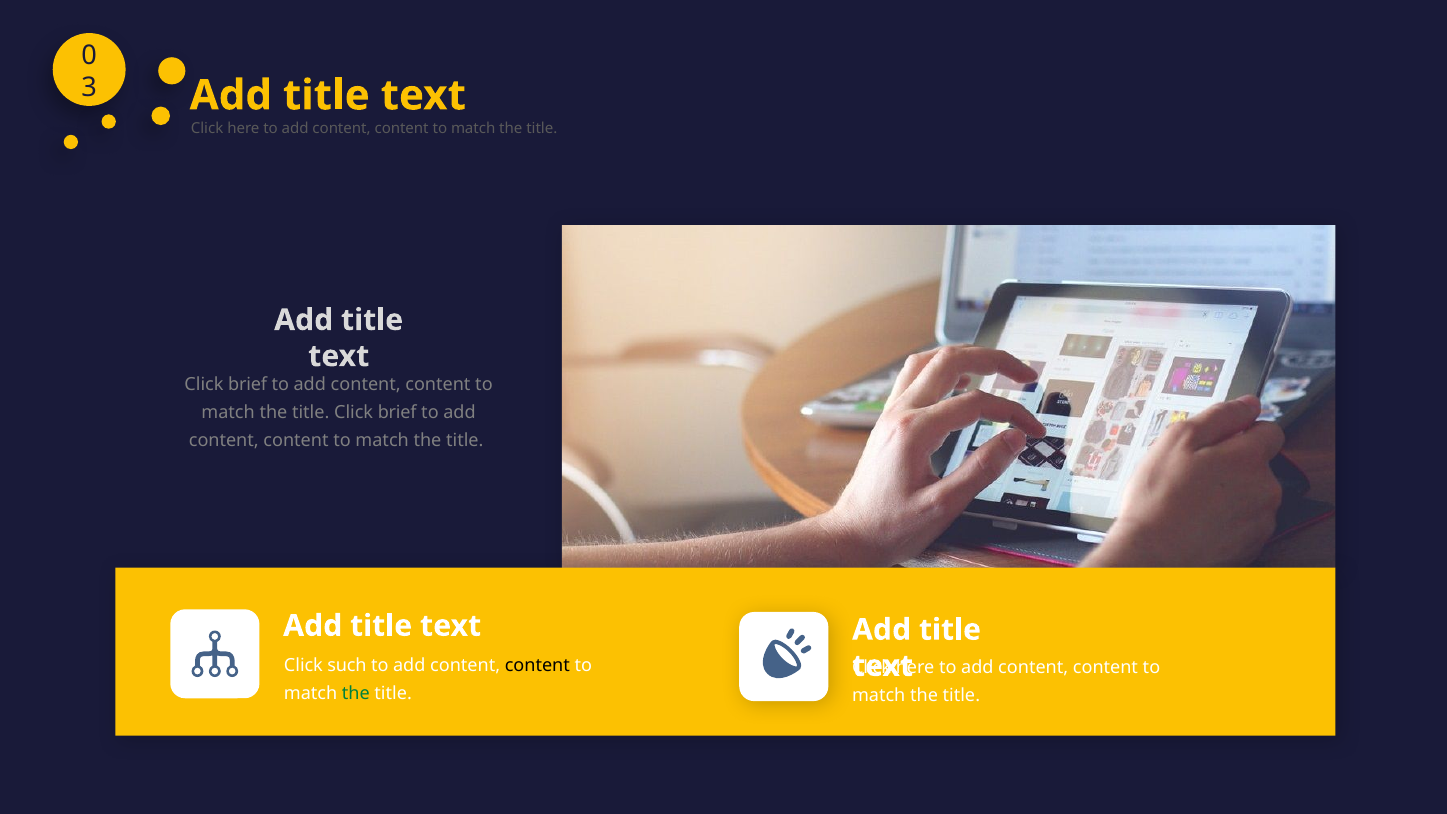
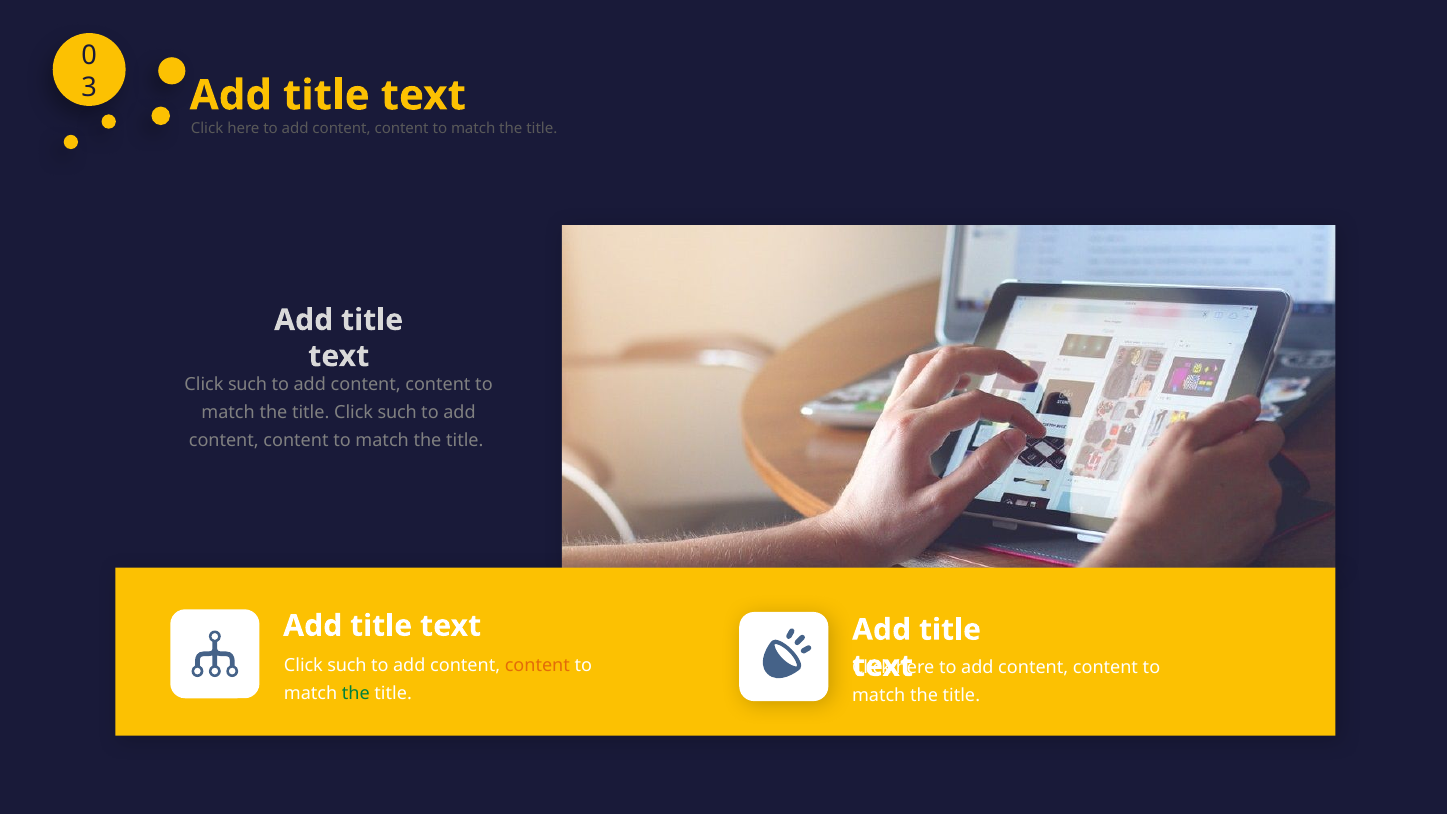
brief: brief -> such (248, 384)
brief: brief -> such (397, 413)
content colour: black -> orange (537, 666)
